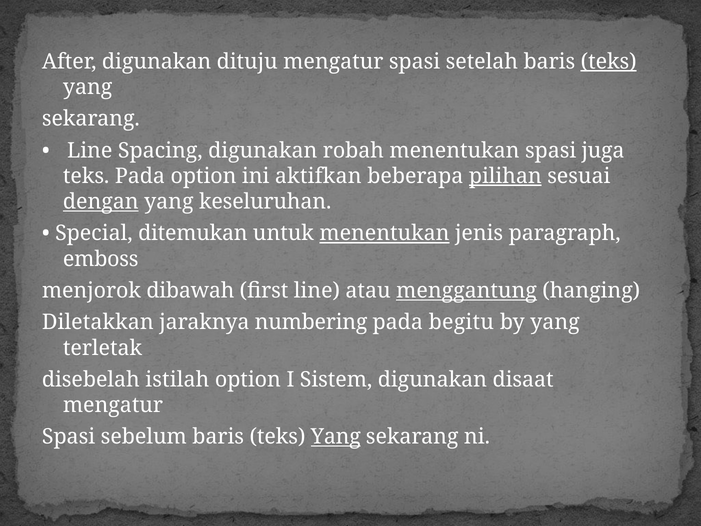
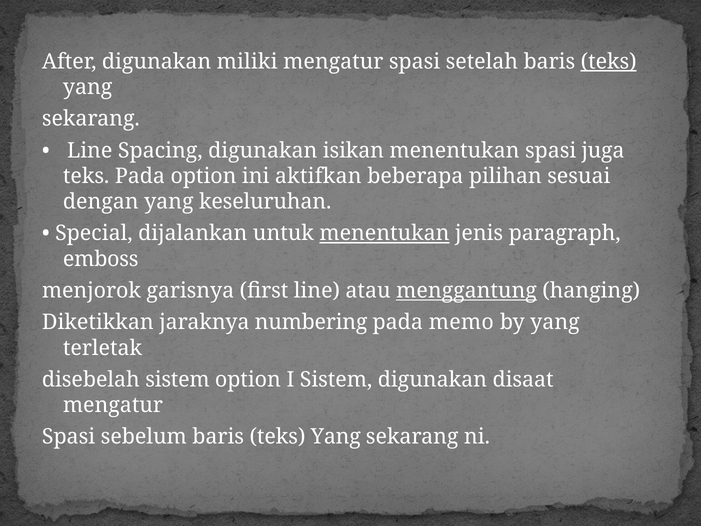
dituju: dituju -> miliki (247, 62)
robah: robah -> isikan (353, 150)
pilihan underline: present -> none (505, 176)
dengan underline: present -> none (101, 202)
ditemukan: ditemukan -> dijalankan (193, 233)
dibawah: dibawah -> garisnya (190, 291)
Diletakkan: Diletakkan -> Diketikkan (98, 322)
begitu: begitu -> memo (461, 322)
disebelah istilah: istilah -> sistem (178, 379)
Yang underline: present -> none (336, 437)
